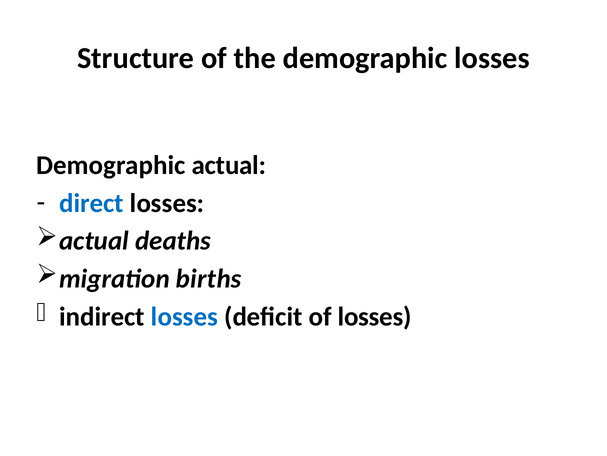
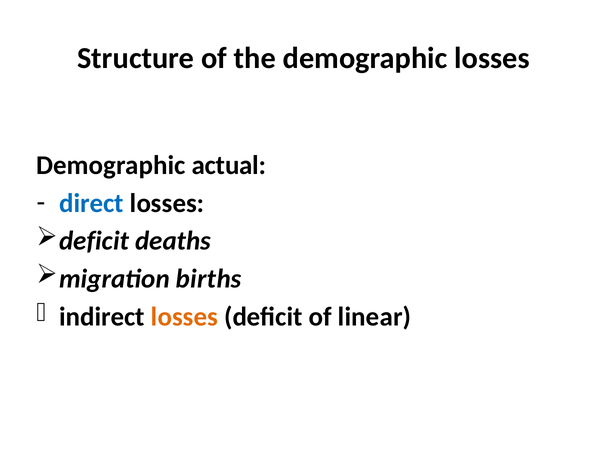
actual: actual -> deficit (94, 241)
losses colour: blue -> orange (184, 316)
of losses: losses -> linear (375, 316)
